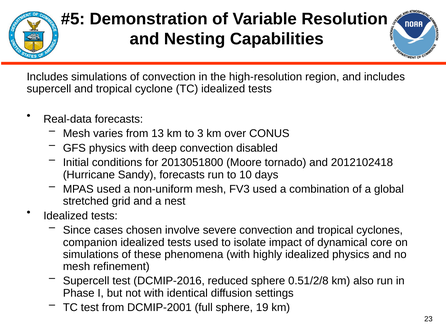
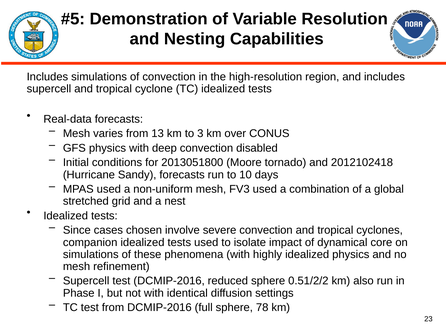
0.51/2/8: 0.51/2/8 -> 0.51/2/2 (308, 281)
from DCMIP-2001: DCMIP-2001 -> DCMIP-2016 (159, 307)
19: 19 -> 78 (262, 307)
